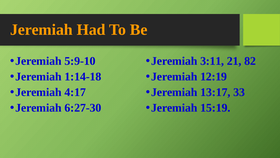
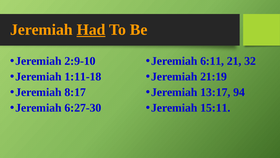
Had underline: none -> present (91, 30)
5:9-10: 5:9-10 -> 2:9-10 (80, 61)
3:11: 3:11 -> 6:11 (212, 61)
82: 82 -> 32 (250, 61)
12:19: 12:19 -> 21:19 (214, 76)
1:14-18: 1:14-18 -> 1:11-18 (83, 76)
33: 33 -> 94 (239, 92)
4:17: 4:17 -> 8:17 (75, 92)
15:19: 15:19 -> 15:11 (215, 107)
